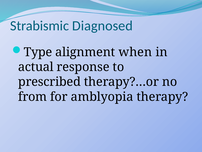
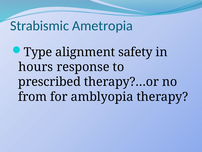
Diagnosed: Diagnosed -> Ametropia (103, 26)
when: when -> safety (135, 52)
actual: actual -> hours (36, 67)
